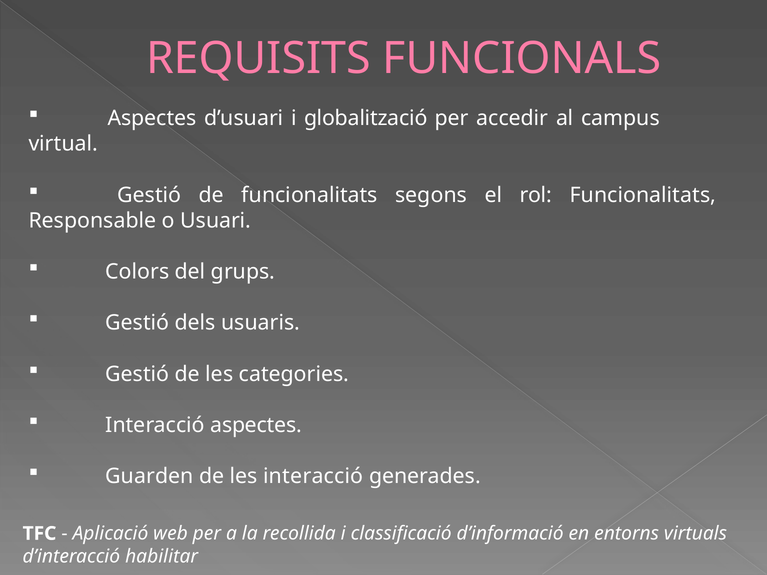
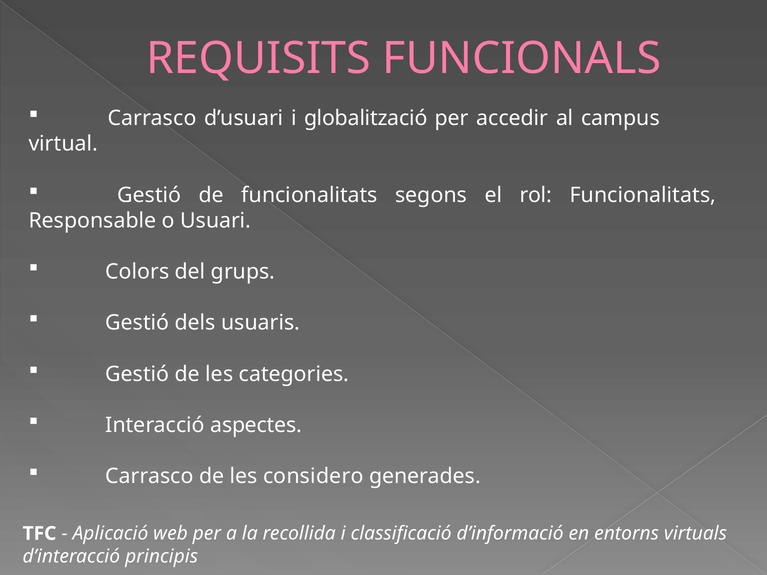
Aspectes: Aspectes -> Carrasco (152, 118)
Guarden: Guarden -> Carrasco (149, 477)
les interacció: interacció -> considero (313, 477)
habilitar: habilitar -> principis (162, 557)
